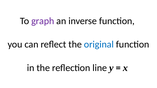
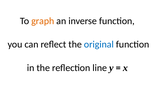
graph colour: purple -> orange (43, 21)
